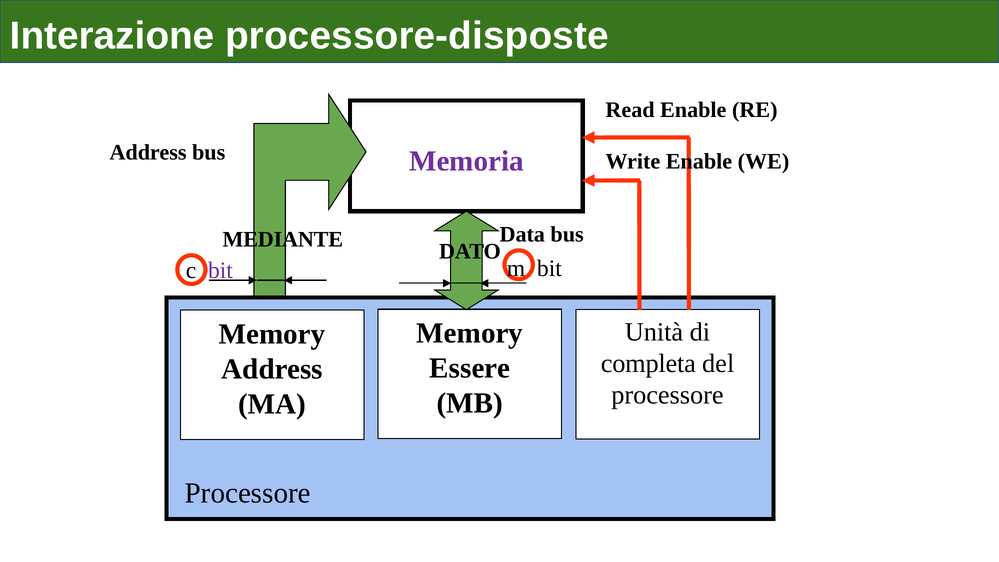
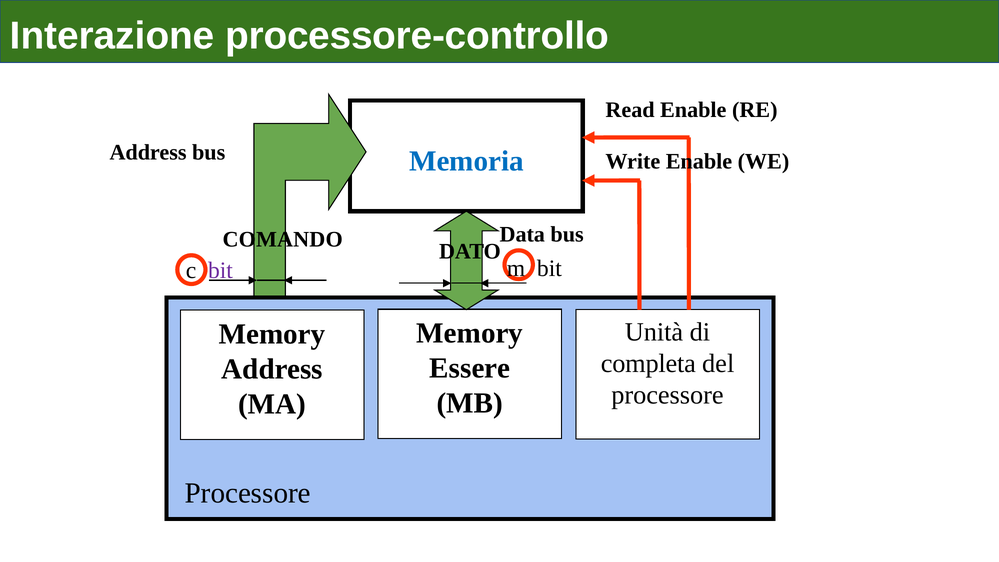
processore-disposte: processore-disposte -> processore-controllo (417, 36)
Memoria colour: purple -> blue (466, 161)
MEDIANTE: MEDIANTE -> COMANDO (283, 240)
